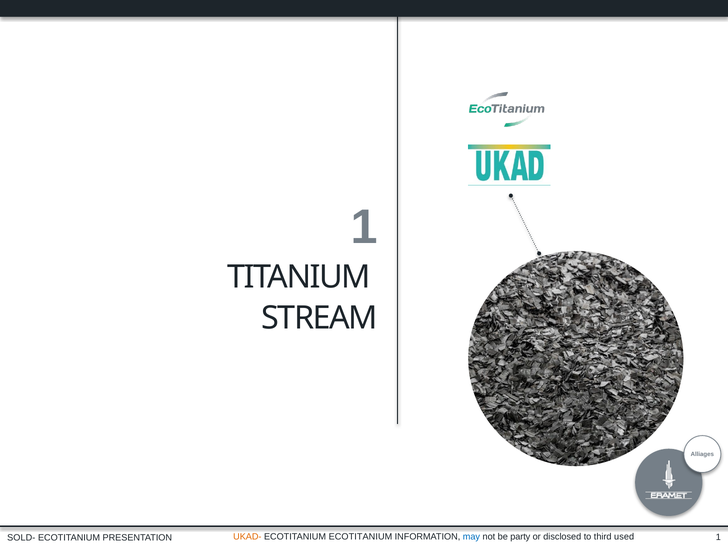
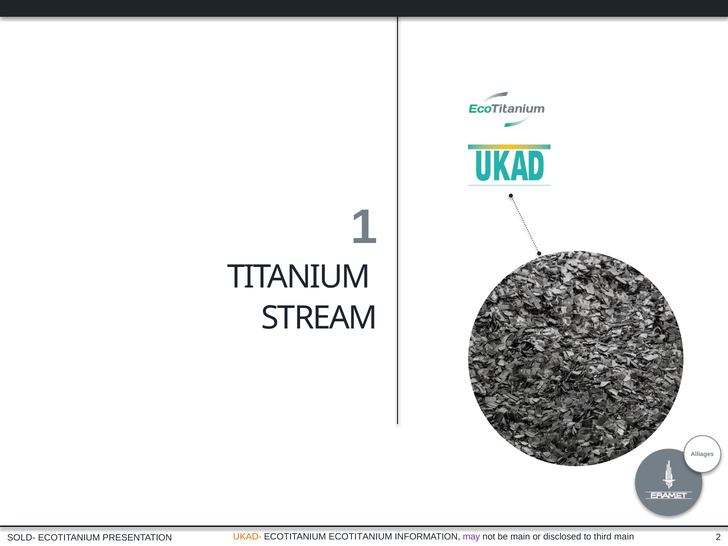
may colour: blue -> purple (471, 537)
be party: party -> main (520, 537)
third used: used -> main (624, 537)
PRESENTATION 1: 1 -> 2 (718, 537)
